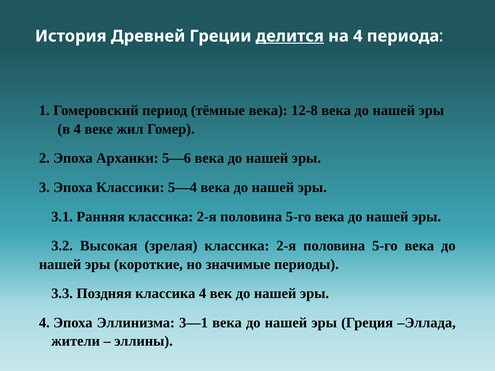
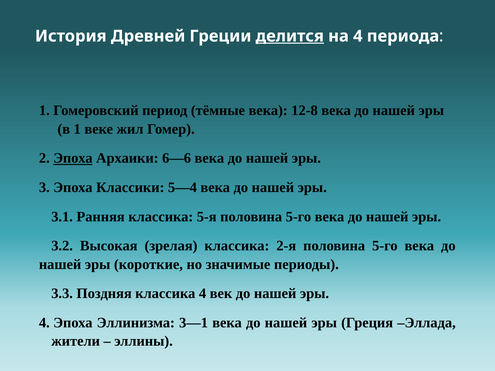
в 4: 4 -> 1 (77, 129)
Эпоха underline: none -> present (73, 158)
5—6: 5—6 -> 6—6 (177, 158)
Ранняя классика 2-я: 2-я -> 5-я (207, 217)
